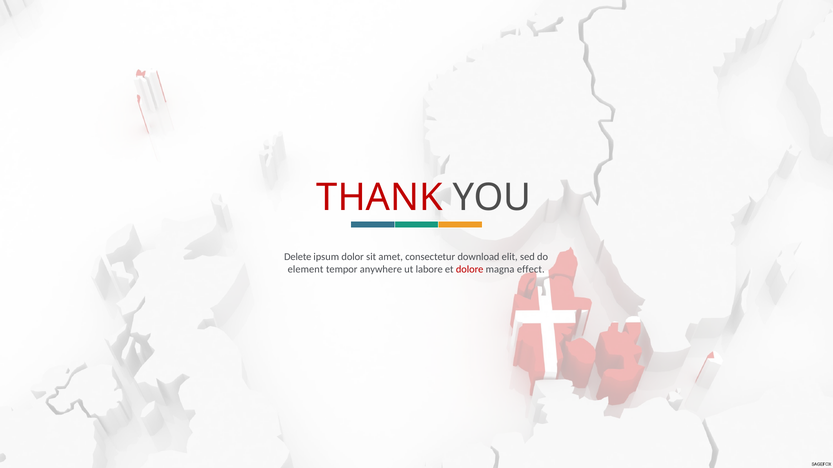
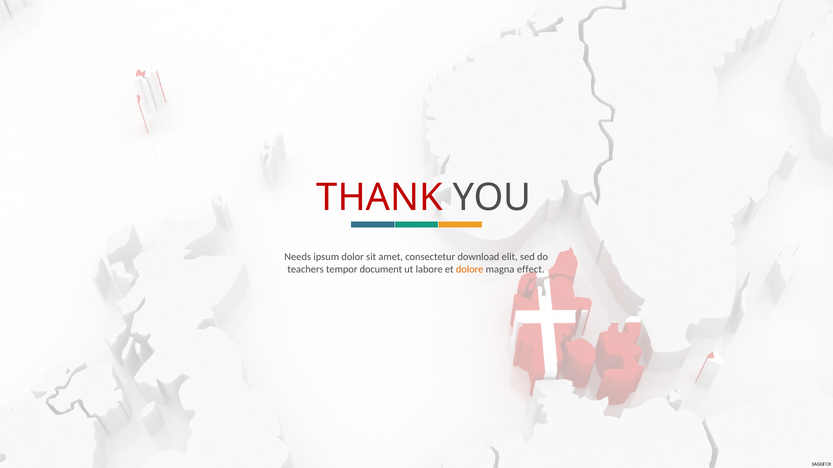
Delete: Delete -> Needs (298, 257)
element: element -> teachers (306, 270)
anywhere: anywhere -> document (381, 270)
dolore colour: red -> orange (470, 270)
